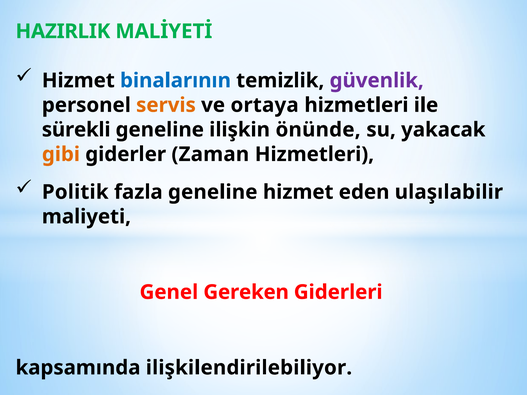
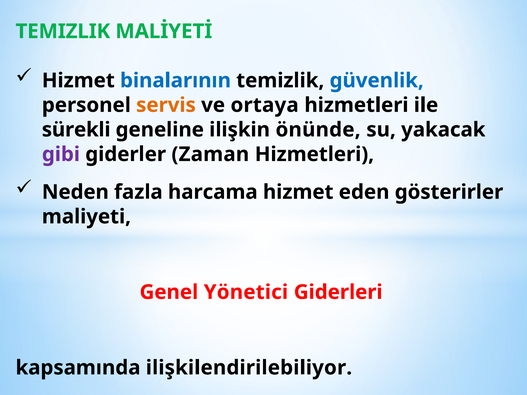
HAZIRLIK: HAZIRLIK -> TEMIZLIK (63, 31)
güvenlik colour: purple -> blue (377, 81)
gibi colour: orange -> purple (61, 154)
Politik: Politik -> Neden (75, 192)
fazla geneline: geneline -> harcama (213, 192)
ulaşılabilir: ulaşılabilir -> gösterirler (449, 192)
Gereken: Gereken -> Yönetici (246, 292)
